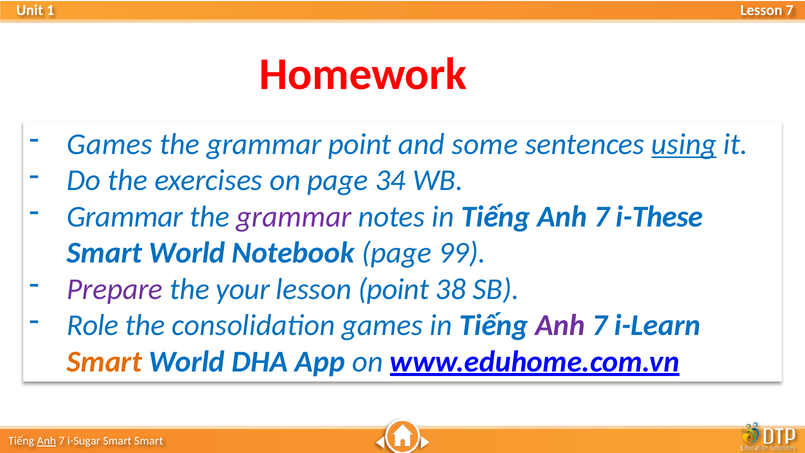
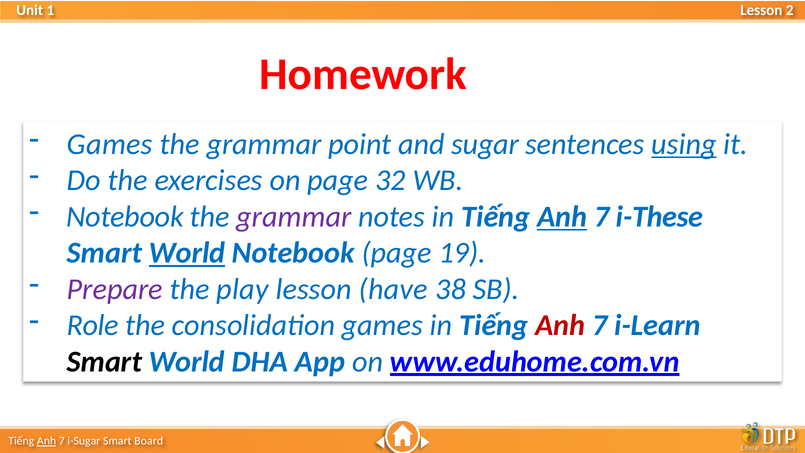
Lesson 7: 7 -> 2 (790, 10)
some: some -> sugar (485, 144)
34: 34 -> 32 (390, 180)
Grammar: Grammar -> Notebook (125, 217)
Anh underline: none -> present (562, 217)
World underline: none -> present (187, 253)
99: 99 -> 19 (462, 253)
your: your -> play (243, 289)
lesson point: point -> have (393, 289)
Anh colour: purple -> red (560, 325)
Smart colour: orange -> black (104, 362)
Smart Smart: Smart -> Board (149, 441)
